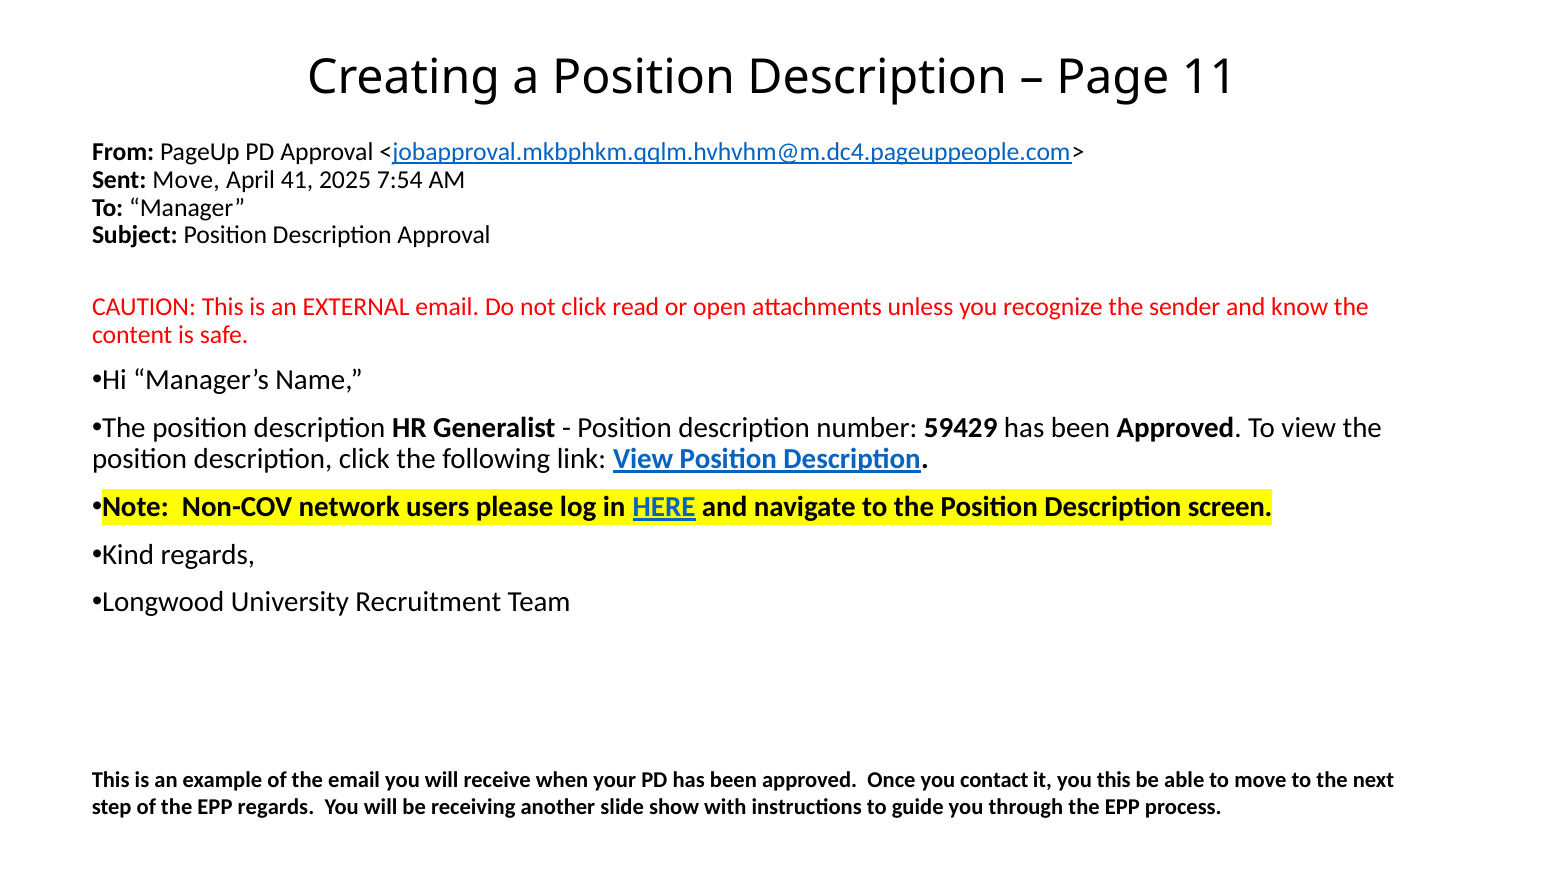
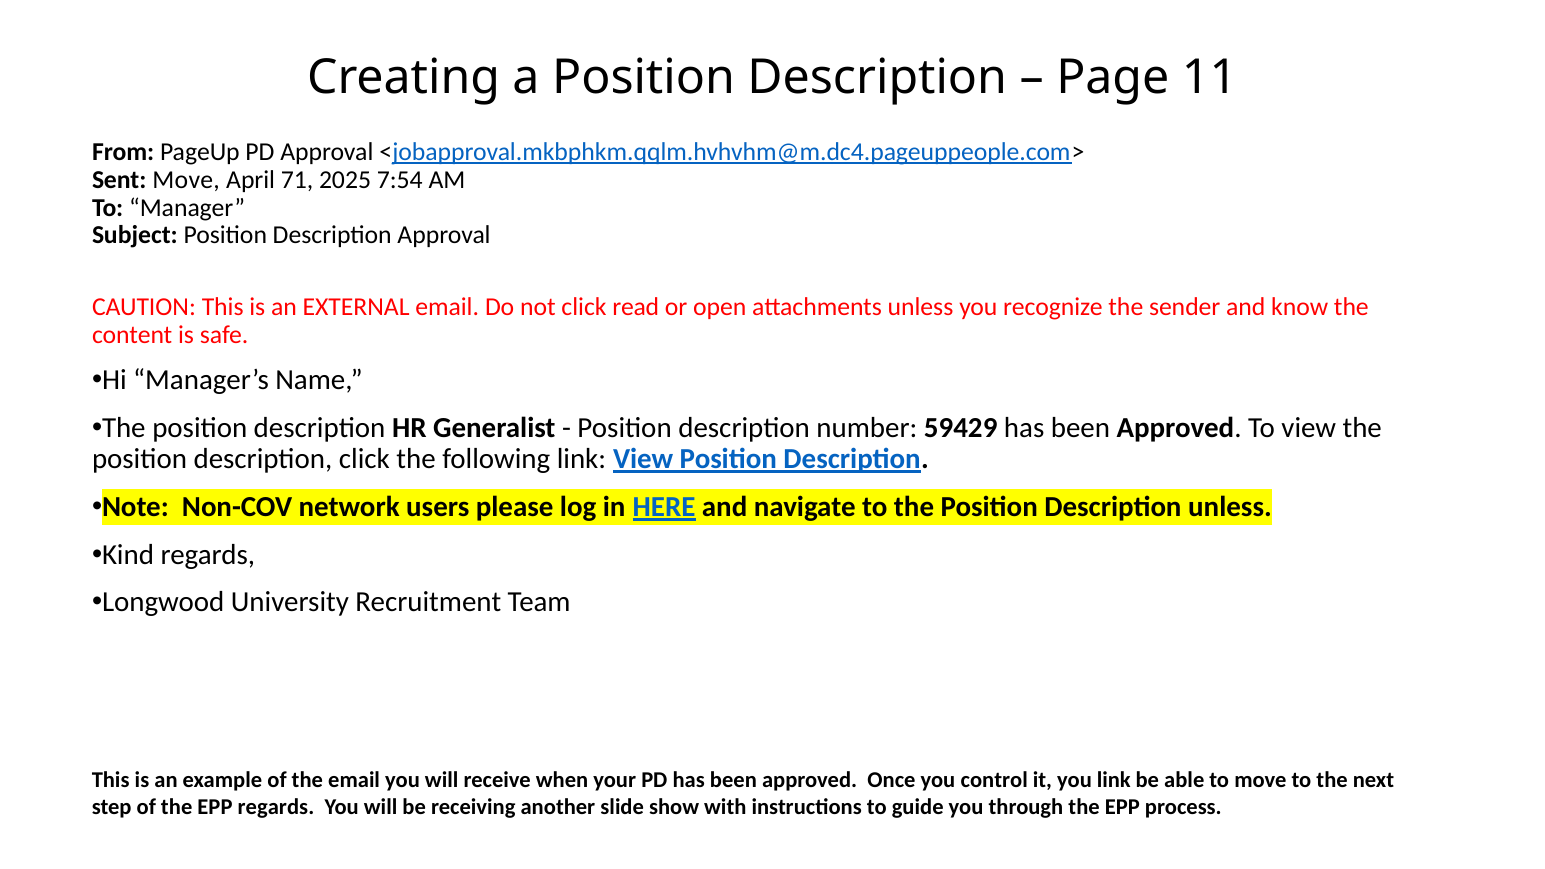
41: 41 -> 71 (297, 180)
Description screen: screen -> unless (1230, 507)
contact: contact -> control (994, 780)
you this: this -> link (1114, 780)
